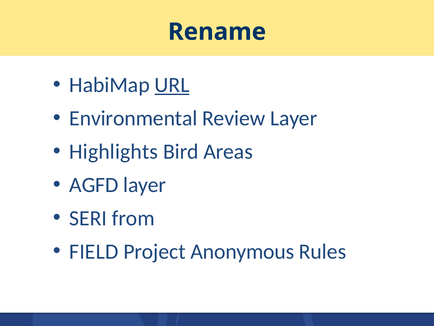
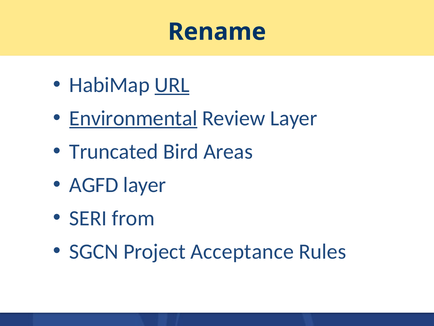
Environmental underline: none -> present (133, 118)
Highlights: Highlights -> Truncated (114, 151)
FIELD: FIELD -> SGCN (94, 251)
Anonymous: Anonymous -> Acceptance (242, 251)
